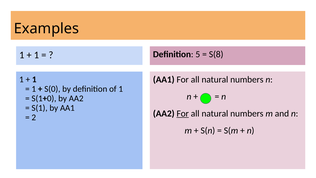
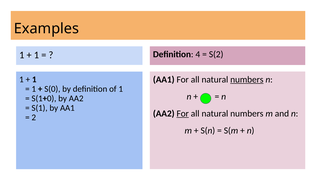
5: 5 -> 4 (198, 54)
S(8: S(8 -> S(2 (216, 54)
numbers underline: none -> present (247, 80)
